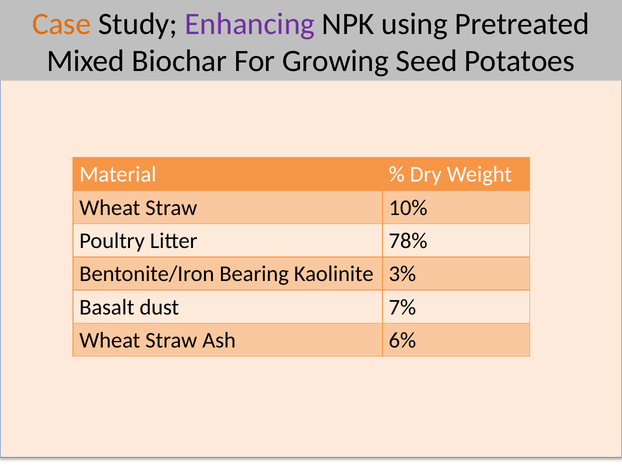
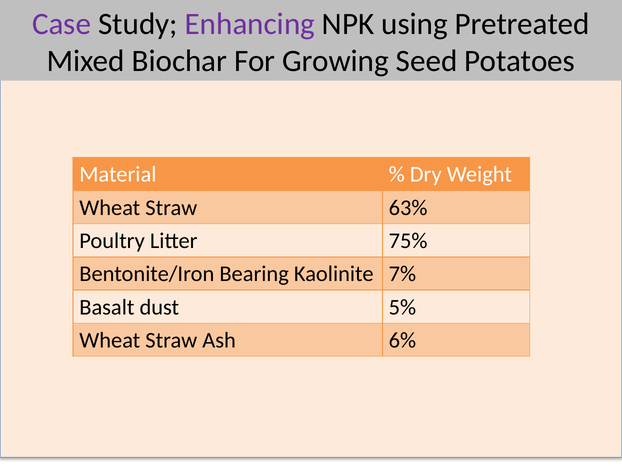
Case colour: orange -> purple (62, 24)
10%: 10% -> 63% (408, 208)
78%: 78% -> 75% (408, 241)
3%: 3% -> 7% (402, 274)
7%: 7% -> 5% (402, 308)
